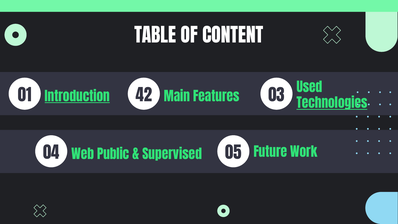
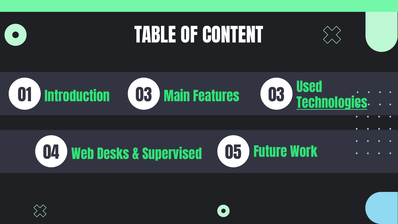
01 42: 42 -> 03 (144, 96)
Introduction underline: present -> none (77, 97)
Public: Public -> Desks (113, 155)
